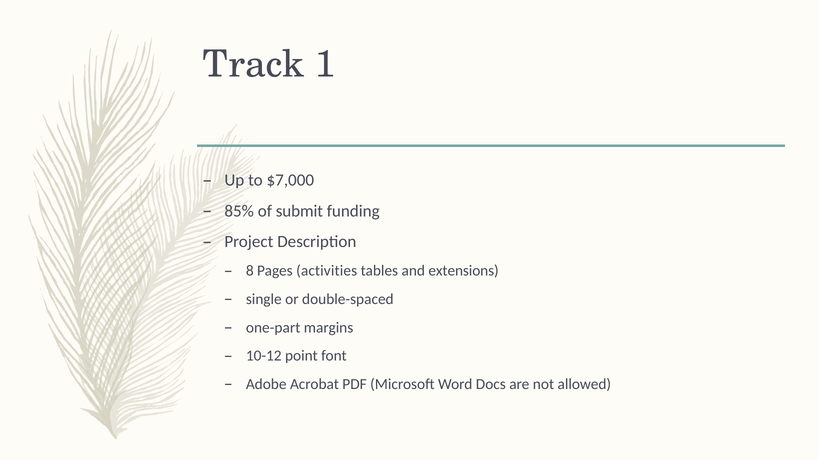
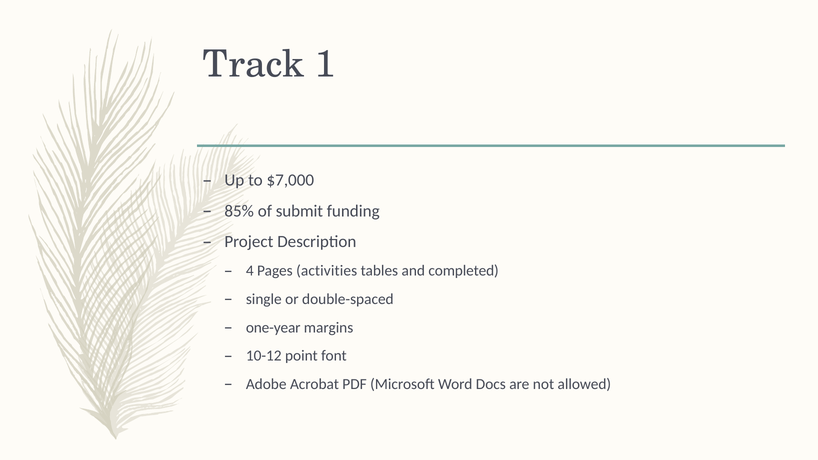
8: 8 -> 4 (250, 271)
extensions: extensions -> completed (464, 271)
one-part: one-part -> one-year (273, 328)
